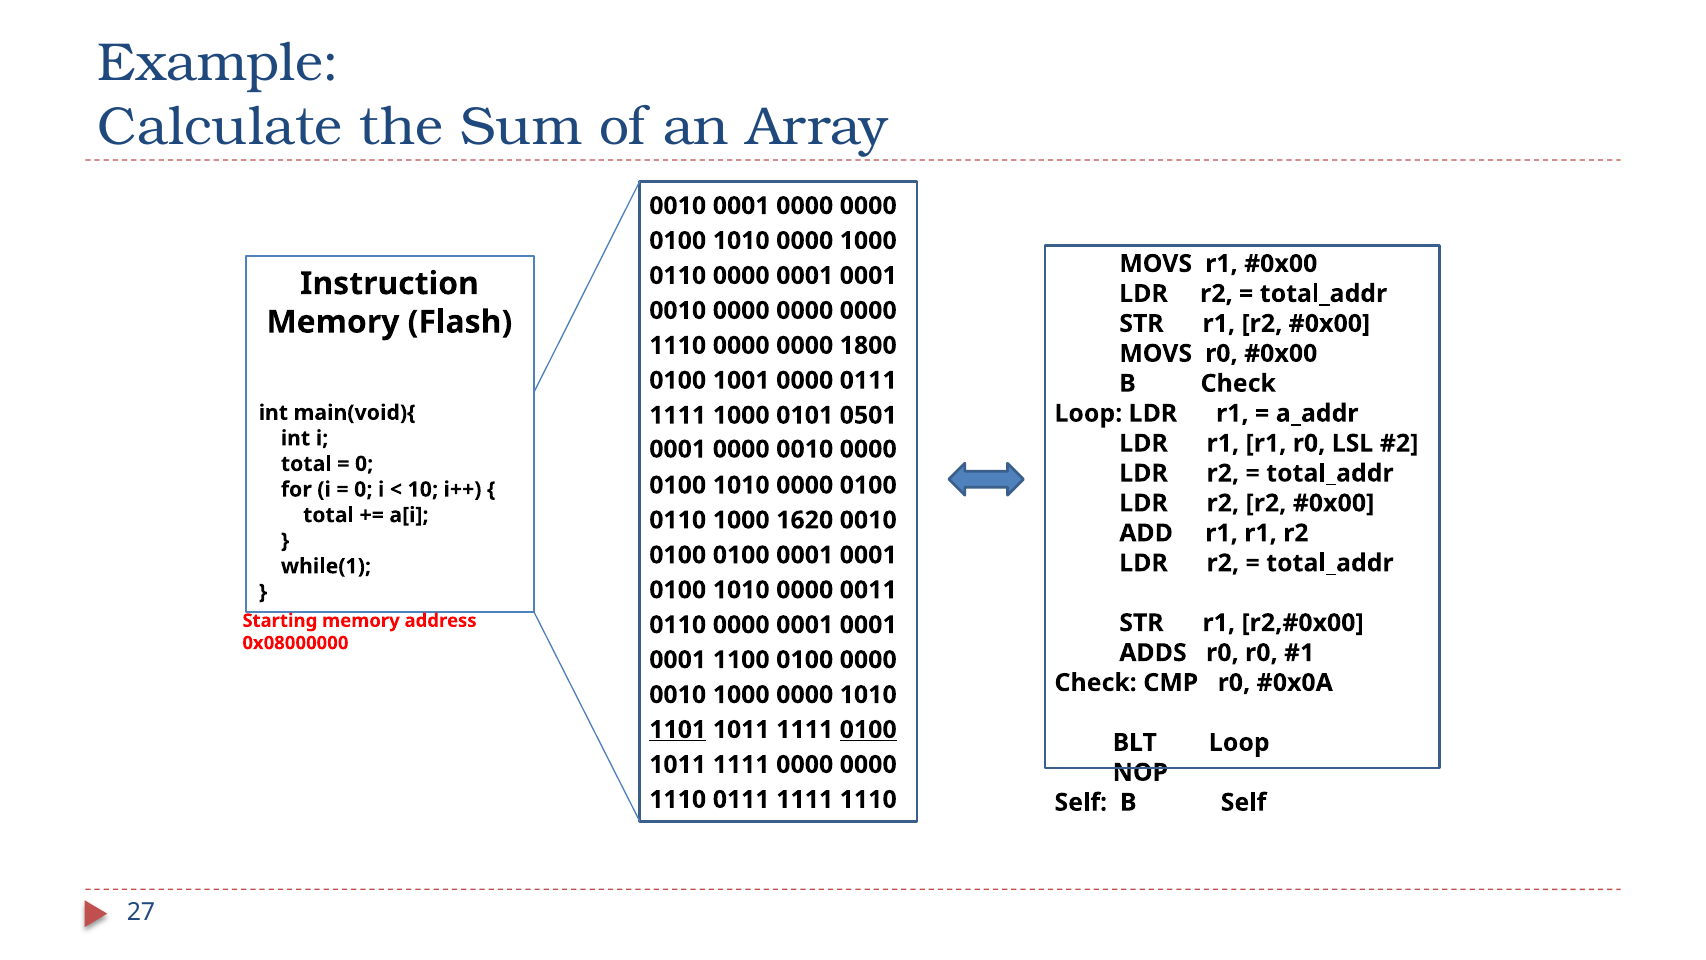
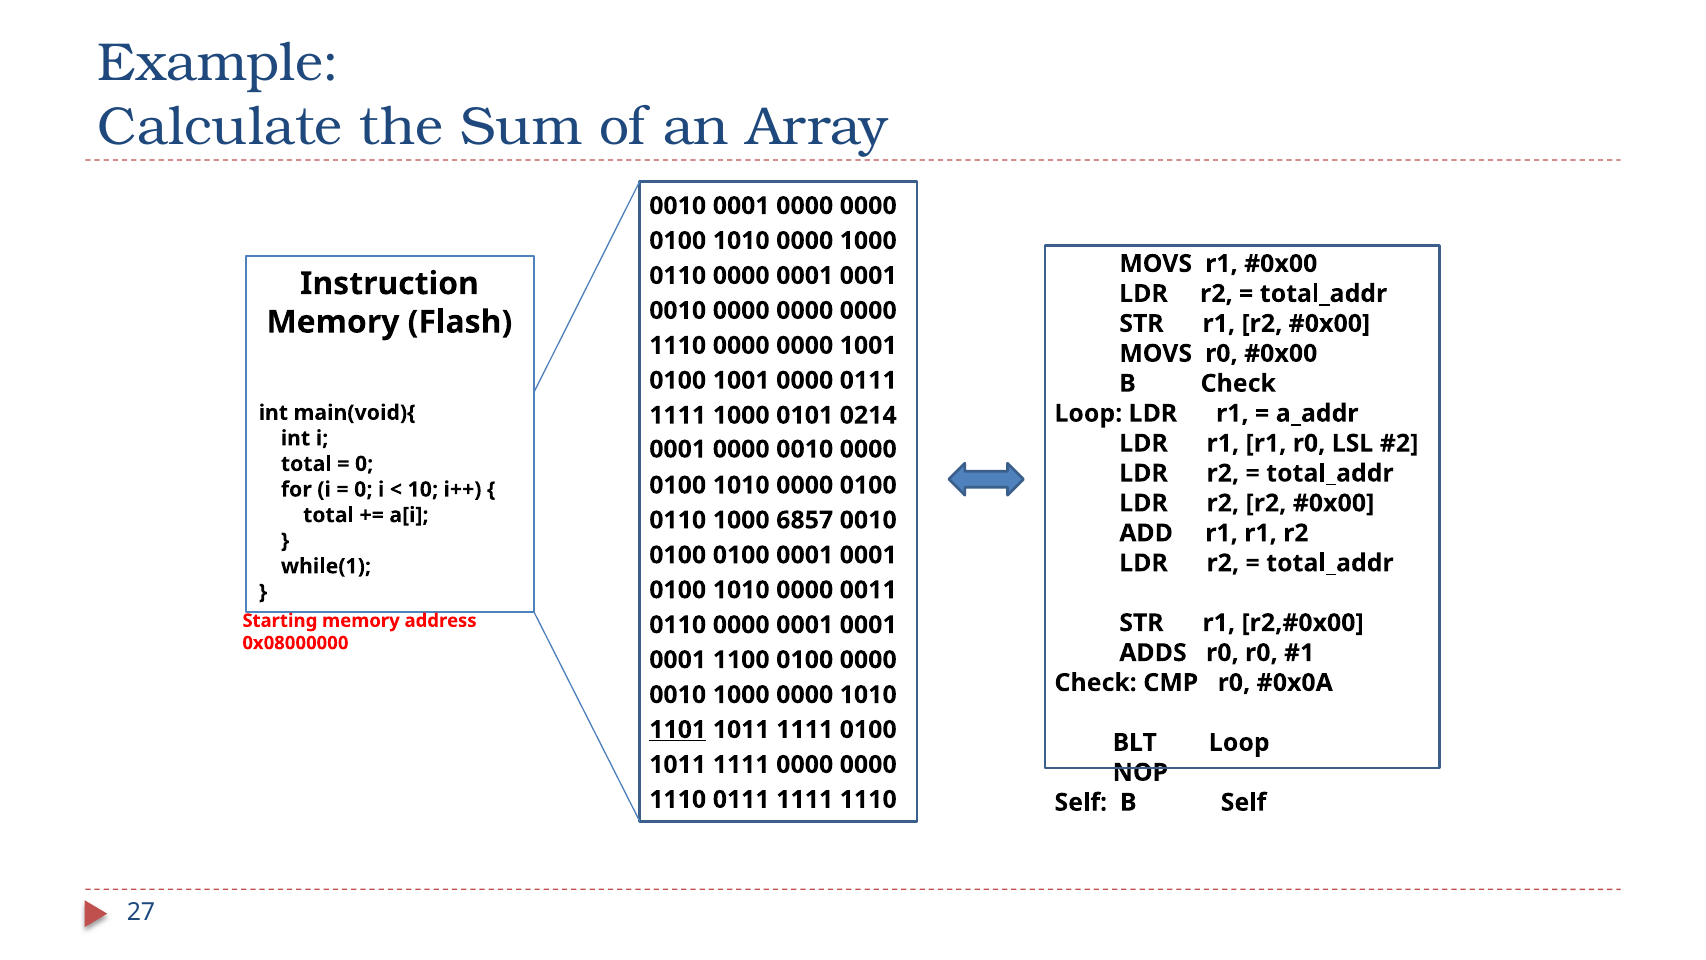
0000 1800: 1800 -> 1001 (868, 345)
0501: 0501 -> 0214 (868, 415)
1620: 1620 -> 6857 (805, 520)
0100 underline: present -> none (868, 729)
